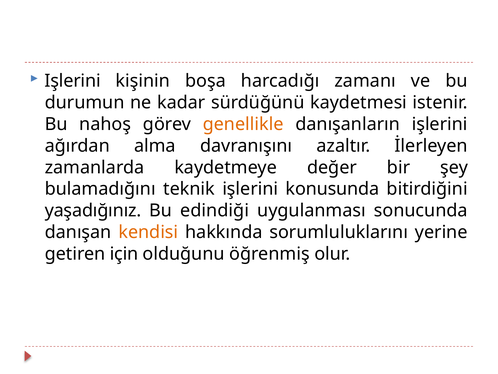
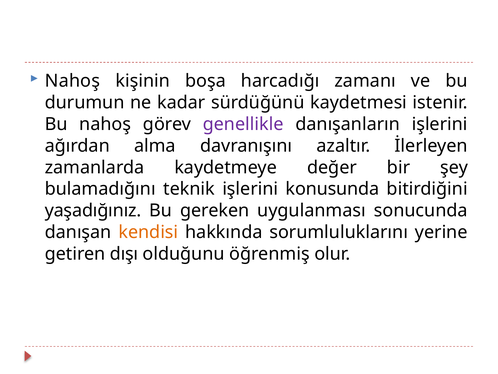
Işlerini: Işlerini -> Nahoş (72, 81)
genellikle colour: orange -> purple (243, 124)
edindiği: edindiği -> gereken (215, 210)
için: için -> dışı (124, 253)
